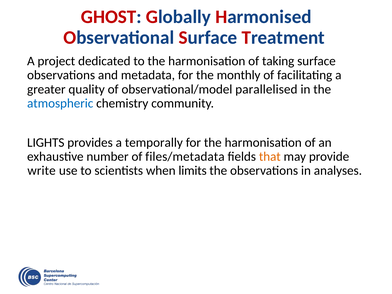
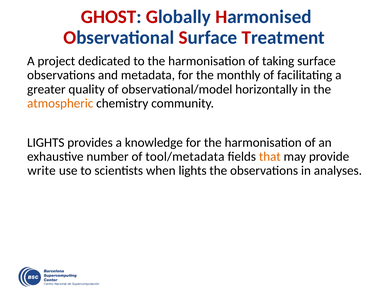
parallelised: parallelised -> horizontally (266, 89)
atmospheric colour: blue -> orange (60, 103)
temporally: temporally -> knowledge (154, 142)
files/metadata: files/metadata -> tool/metadata (185, 157)
when limits: limits -> lights (193, 171)
